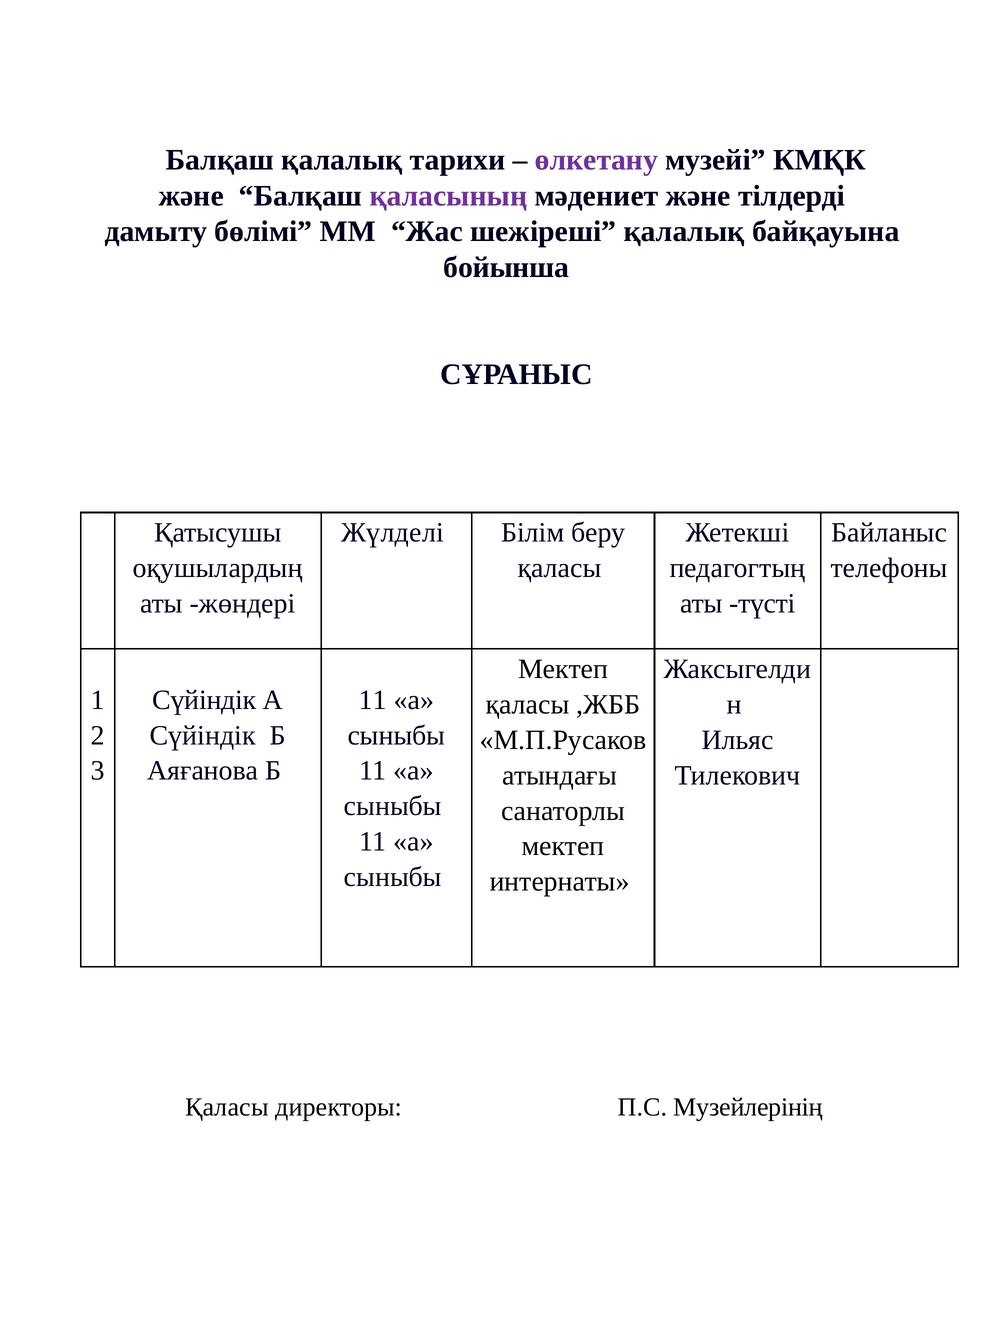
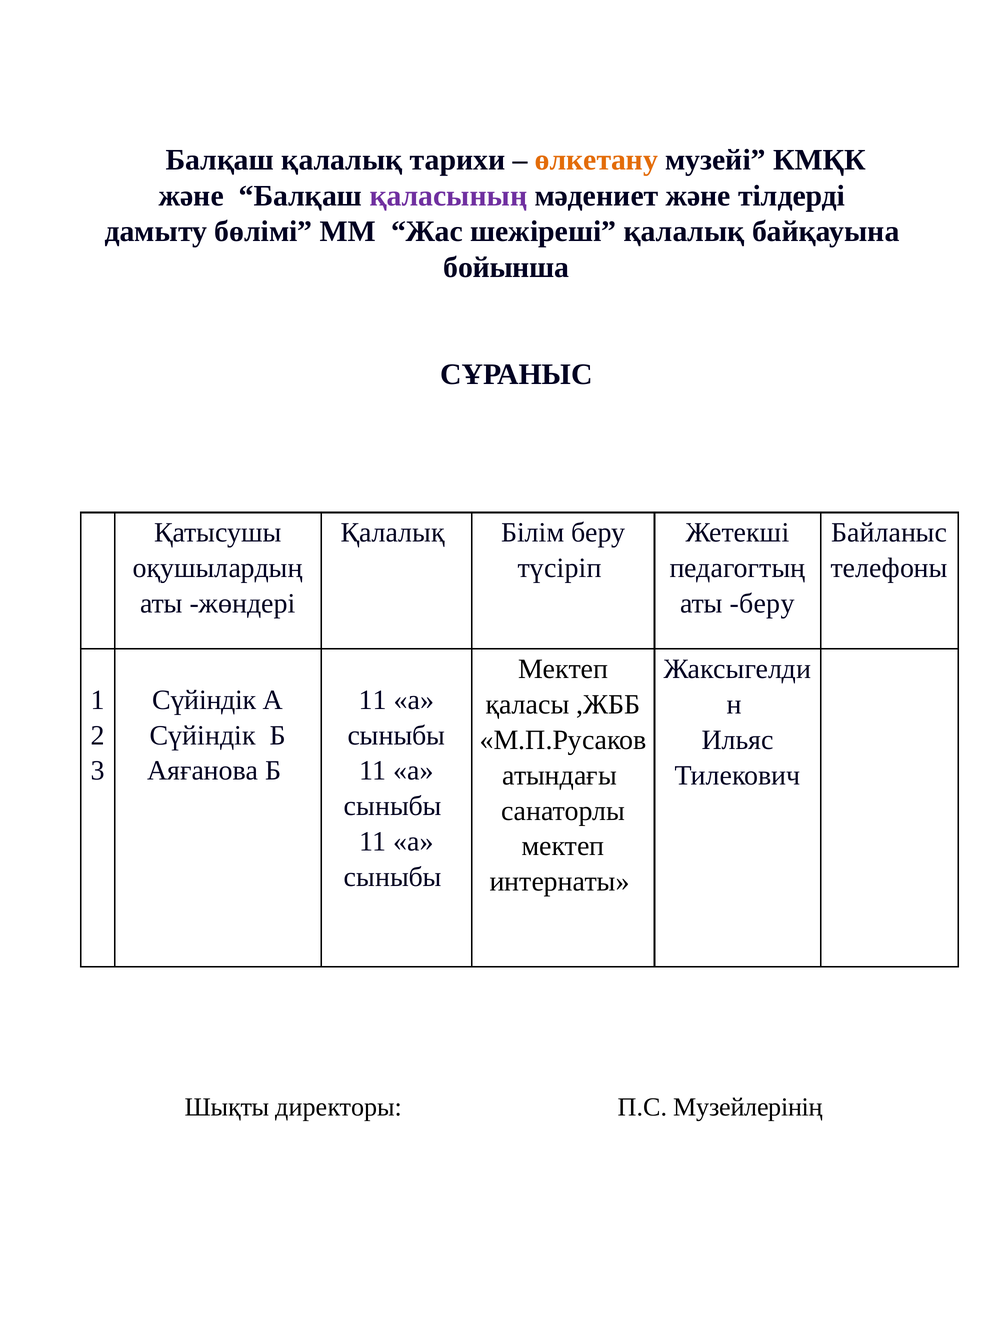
өлкетану colour: purple -> orange (596, 160)
Жүлделі: Жүлделі -> Қалалық (393, 533)
қаласы: қаласы -> түсіріп (560, 568)
аты түсті: түсті -> беру (762, 604)
Қаласы: Қаласы -> Шықты (227, 1108)
